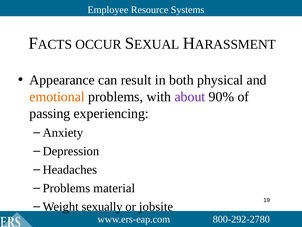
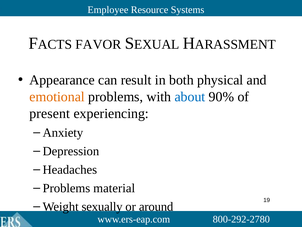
OCCUR: OCCUR -> FAVOR (98, 44)
about colour: purple -> blue (190, 97)
passing: passing -> present (50, 113)
jobsite: jobsite -> around (156, 206)
